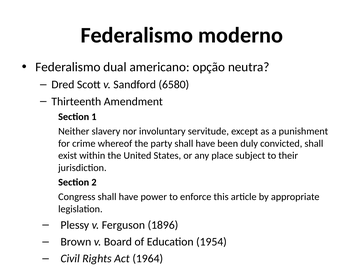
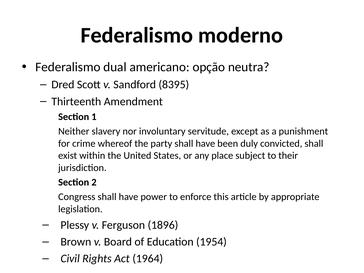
6580: 6580 -> 8395 (174, 85)
